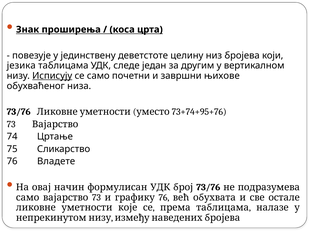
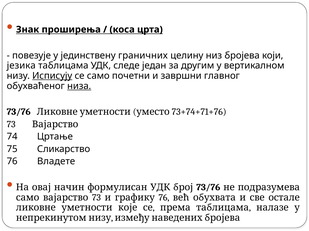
деветстоте: деветстоте -> граничних (143, 56)
њихове: њихове -> главног (222, 76)
низа underline: none -> present (79, 86)
73+74+95+76: 73+74+95+76 -> 73+74+71+76 (199, 112)
